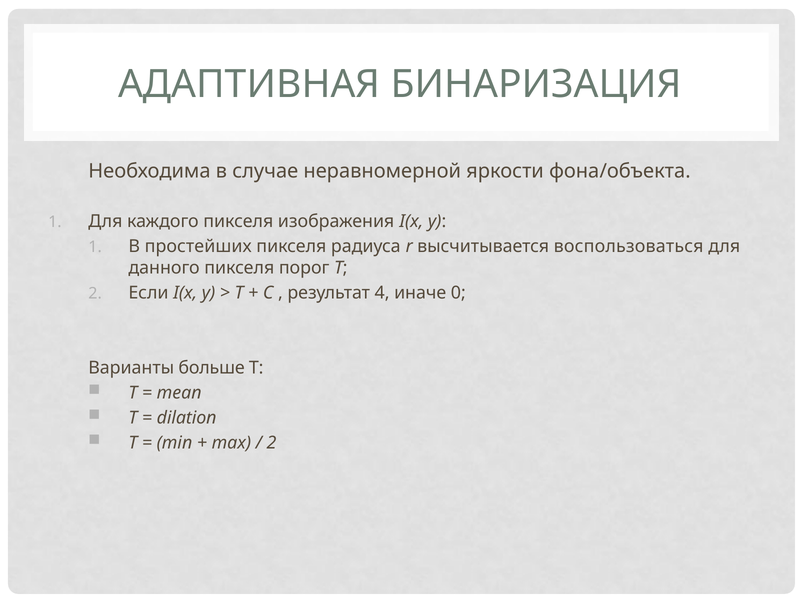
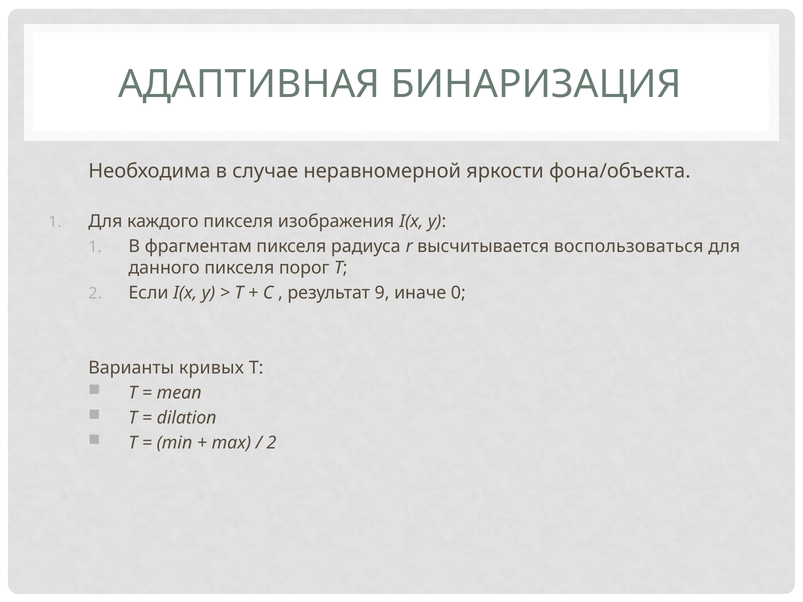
простейших: простейших -> фрагментам (198, 247)
4: 4 -> 9 (382, 293)
больше: больше -> кривых (211, 368)
